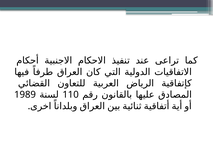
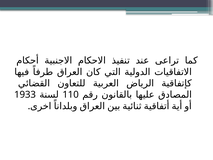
1989: 1989 -> 1933 (25, 95)
